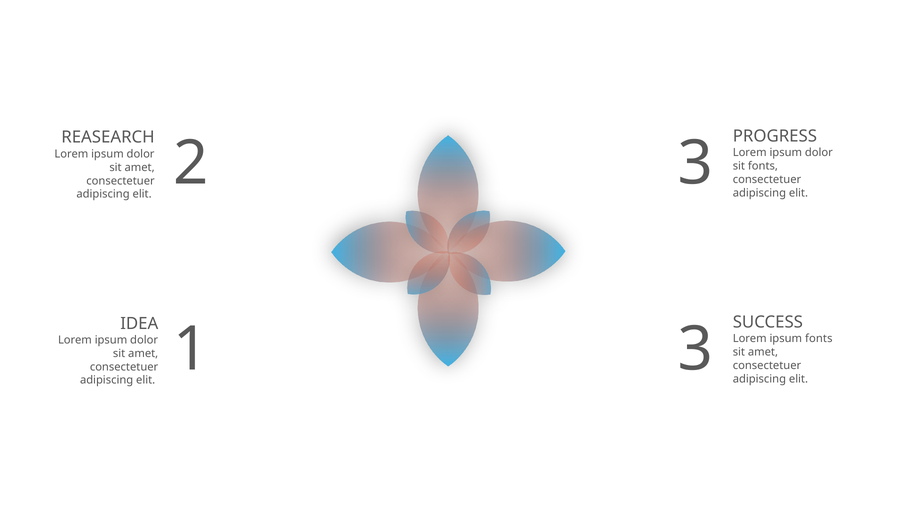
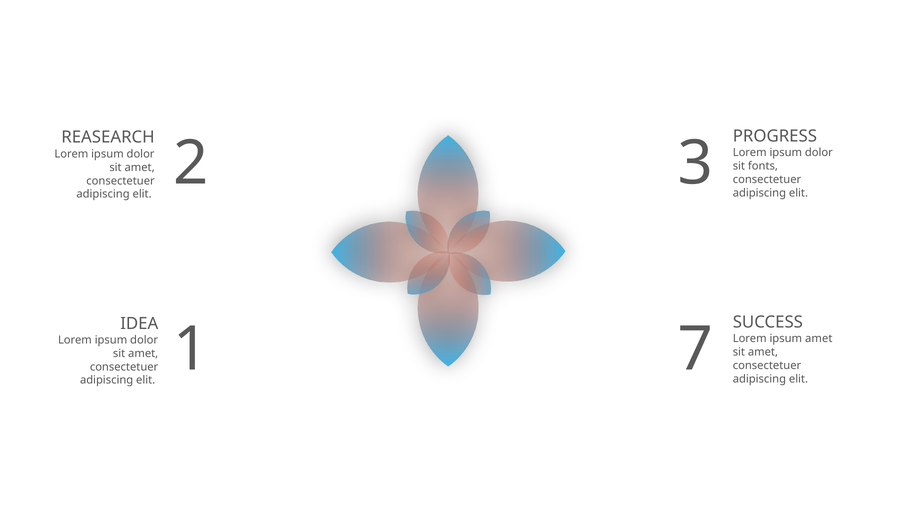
ipsum fonts: fonts -> amet (819, 338)
elit 3: 3 -> 7 (695, 349)
